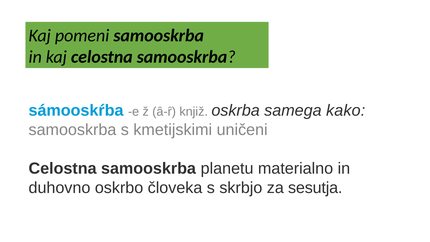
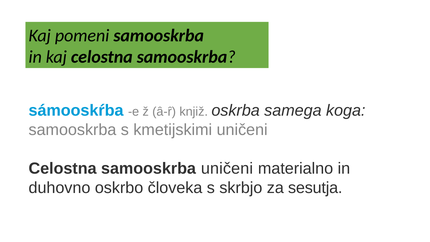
kako: kako -> koga (346, 110)
samooskrba planetu: planetu -> uničeni (227, 168)
